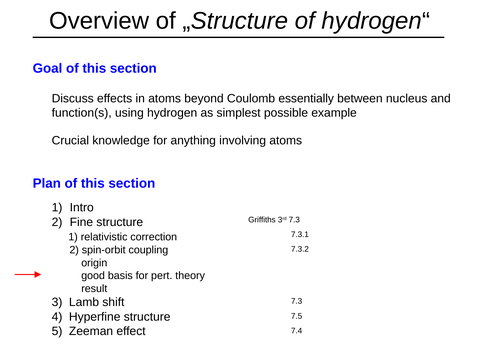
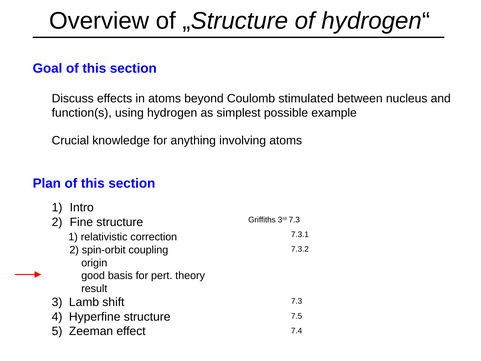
essentially: essentially -> stimulated (306, 98)
